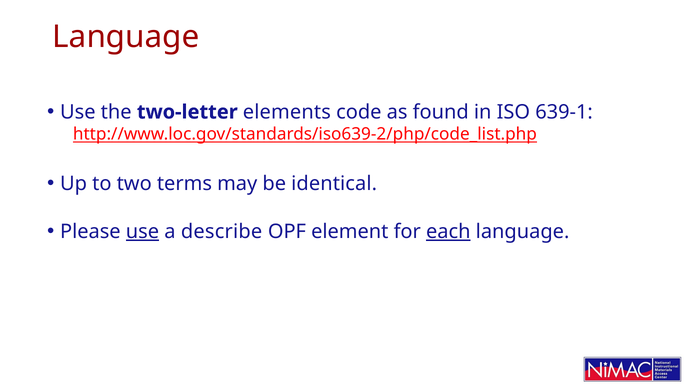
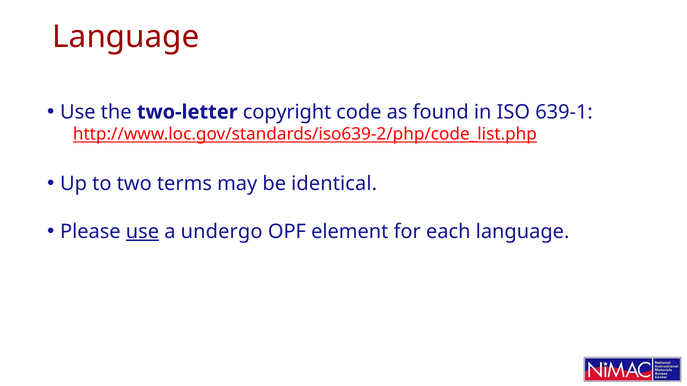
elements: elements -> copyright (287, 112)
describe: describe -> undergo (222, 232)
each underline: present -> none (448, 232)
